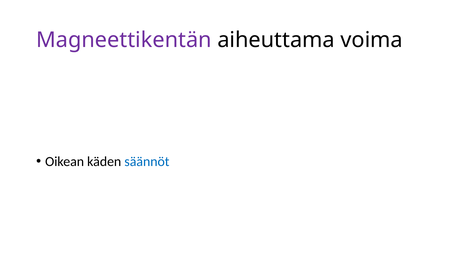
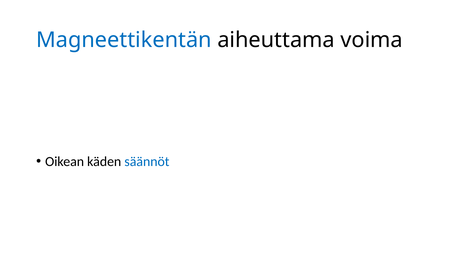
Magneettikentän colour: purple -> blue (124, 40)
